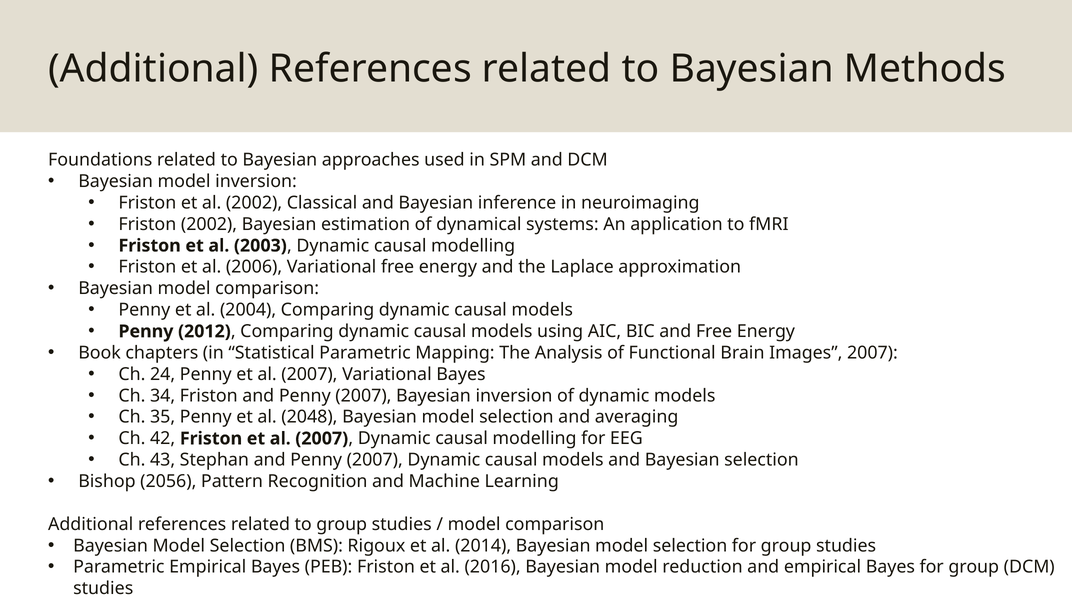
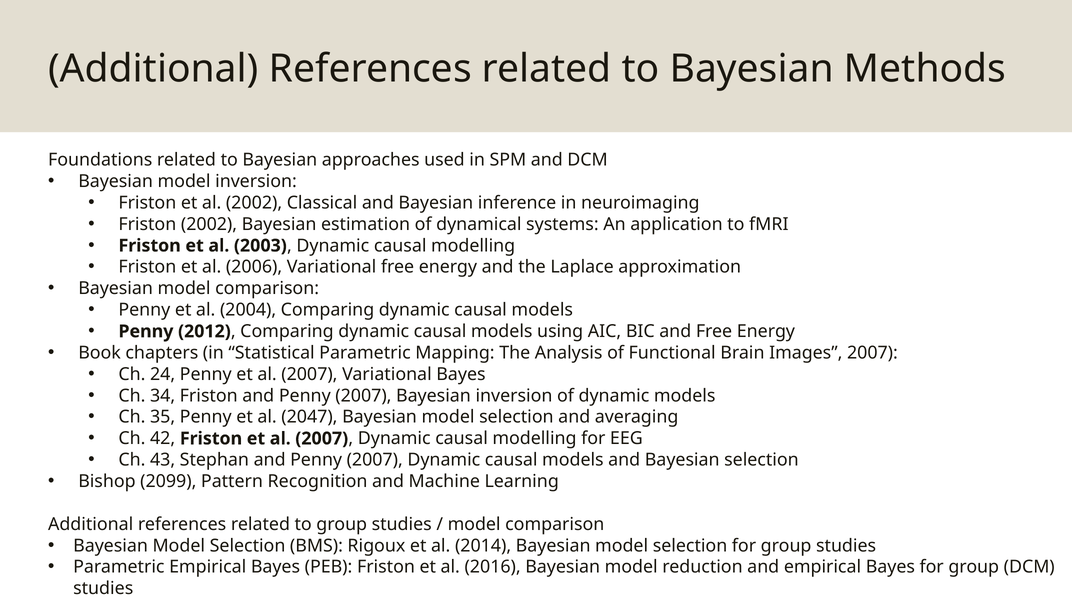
2048: 2048 -> 2047 (309, 417)
2056: 2056 -> 2099 (168, 481)
